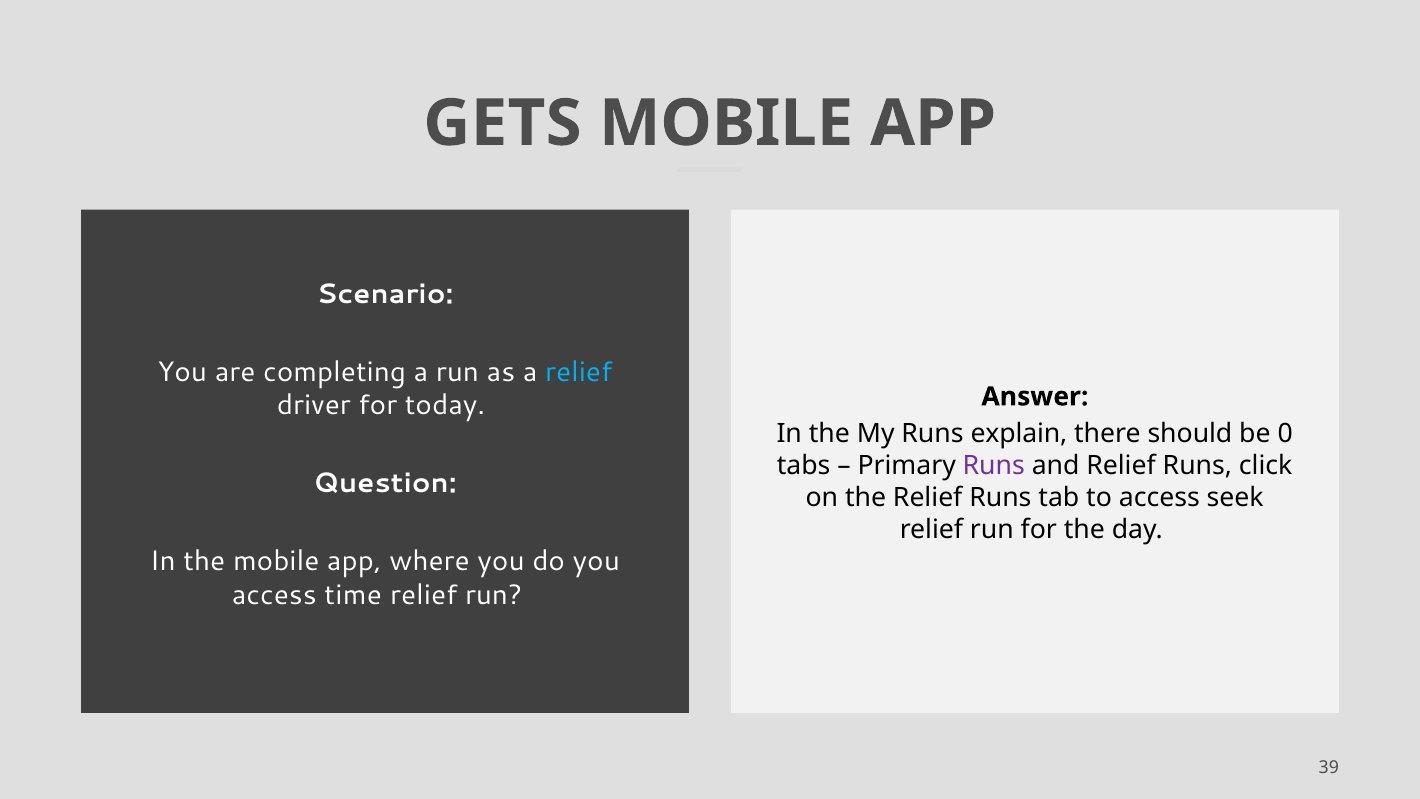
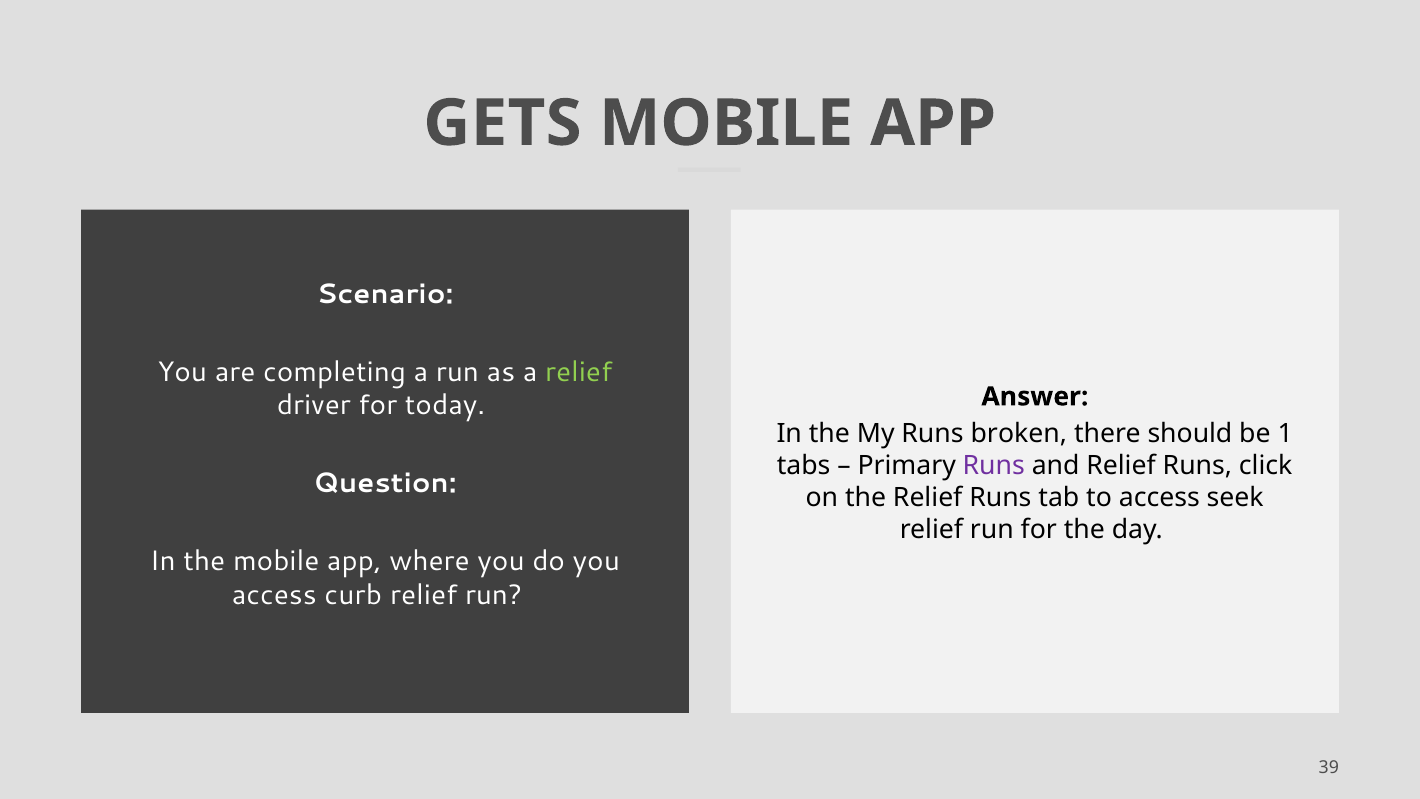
relief colour: light blue -> light green (579, 372)
explain: explain -> broken (1019, 434)
0: 0 -> 1 (1285, 434)
time: time -> curb (353, 595)
